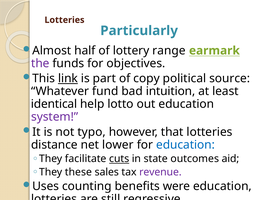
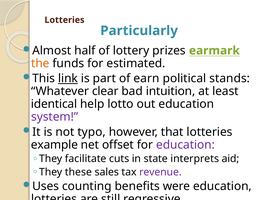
range: range -> prizes (169, 51)
the colour: purple -> orange (40, 63)
objectives: objectives -> estimated (136, 63)
copy: copy -> earn (146, 79)
source: source -> stands (230, 79)
fund: fund -> clear (105, 91)
distance: distance -> example (54, 145)
lower: lower -> offset (118, 145)
education colour: blue -> purple (185, 145)
cuts underline: present -> none (119, 159)
outcomes: outcomes -> interprets (195, 159)
